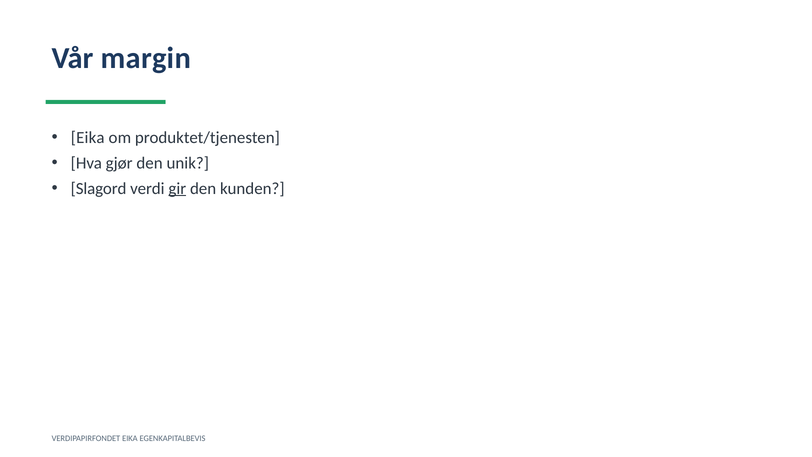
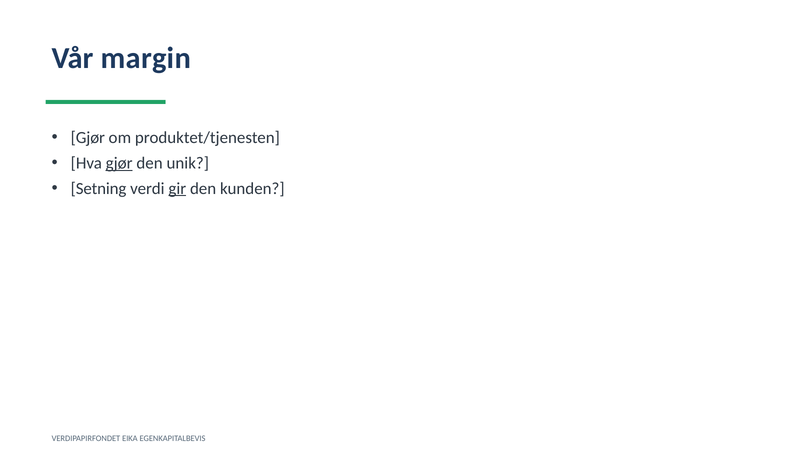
Eika: Eika -> Gjør (88, 138)
gjør underline: none -> present (119, 163)
Slagord: Slagord -> Setning (99, 188)
